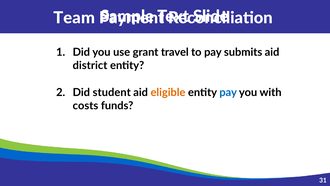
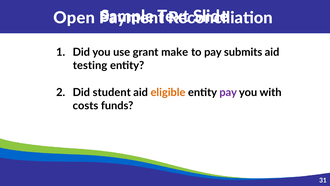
Team: Team -> Open (74, 18)
travel: travel -> make (175, 52)
district: district -> testing (90, 65)
pay colour: blue -> purple (228, 92)
